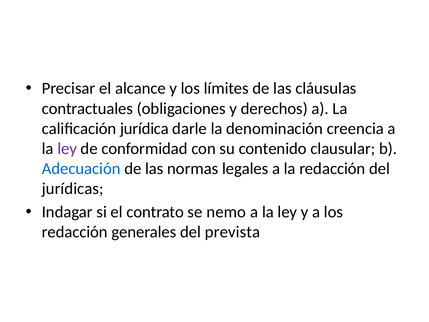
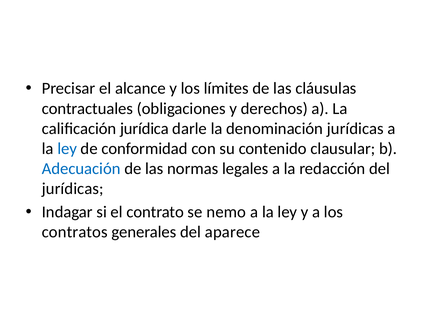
denominación creencia: creencia -> jurídicas (355, 128)
ley colour: purple -> blue (67, 148)
redacción: redacción -> contratos (75, 232)
prevista: prevista -> aparece (232, 232)
